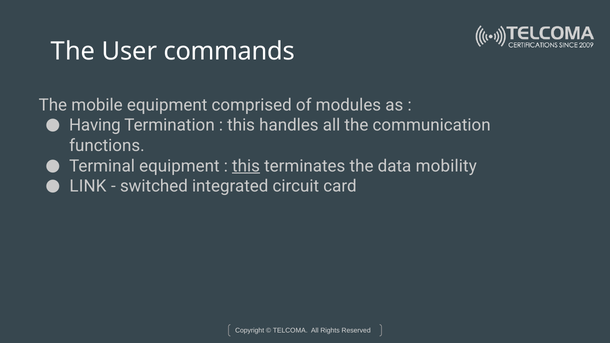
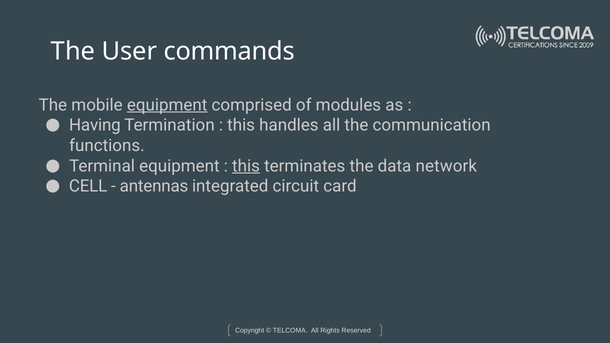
equipment underline: none -> present (167, 105)
mobility: mobility -> network (446, 166)
LINK: LINK -> CELL (88, 186)
switched: switched -> antennas (154, 186)
